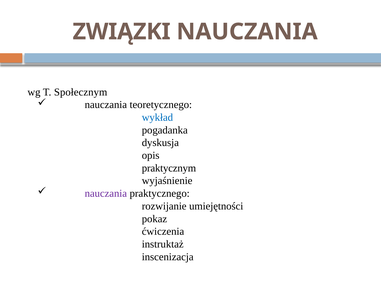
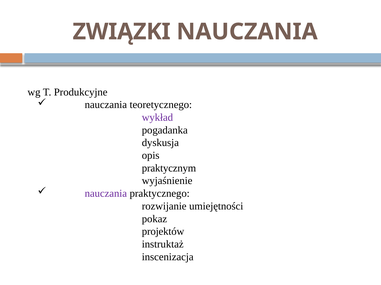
Społecznym: Społecznym -> Produkcyjne (81, 92)
wykład colour: blue -> purple (157, 118)
ćwiczenia: ćwiczenia -> projektów (163, 232)
